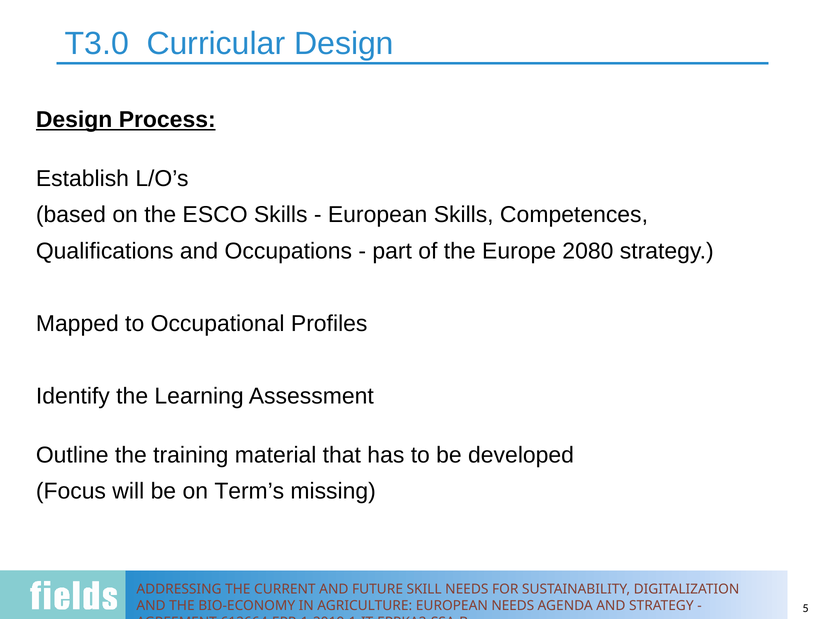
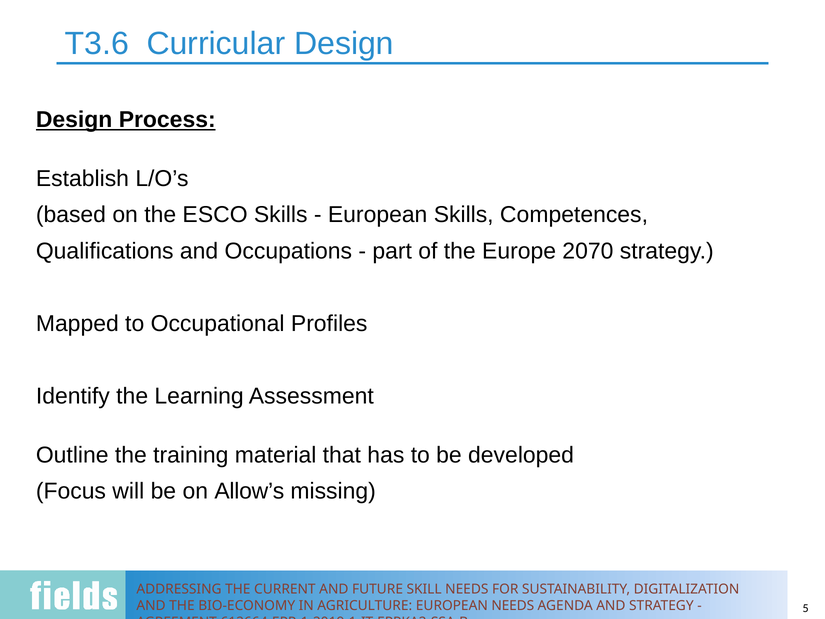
T3.0: T3.0 -> T3.6 (97, 44)
2080: 2080 -> 2070 (588, 251)
Term’s: Term’s -> Allow’s (249, 491)
